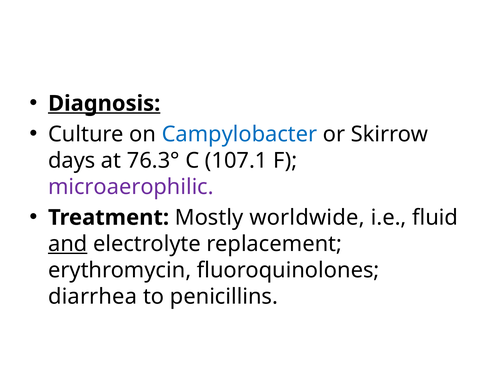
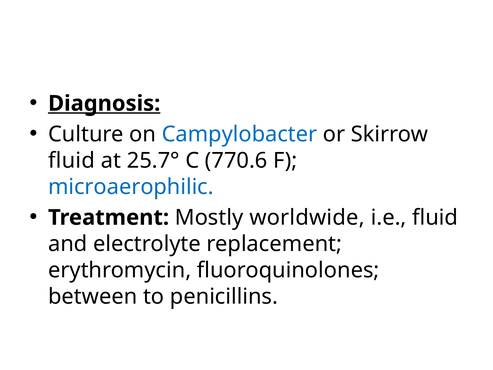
days: days -> fluid (72, 160)
76.3°: 76.3° -> 25.7° (153, 160)
107.1: 107.1 -> 770.6 (236, 160)
microaerophilic colour: purple -> blue (131, 187)
and underline: present -> none (68, 244)
diarrhea: diarrhea -> between (93, 296)
